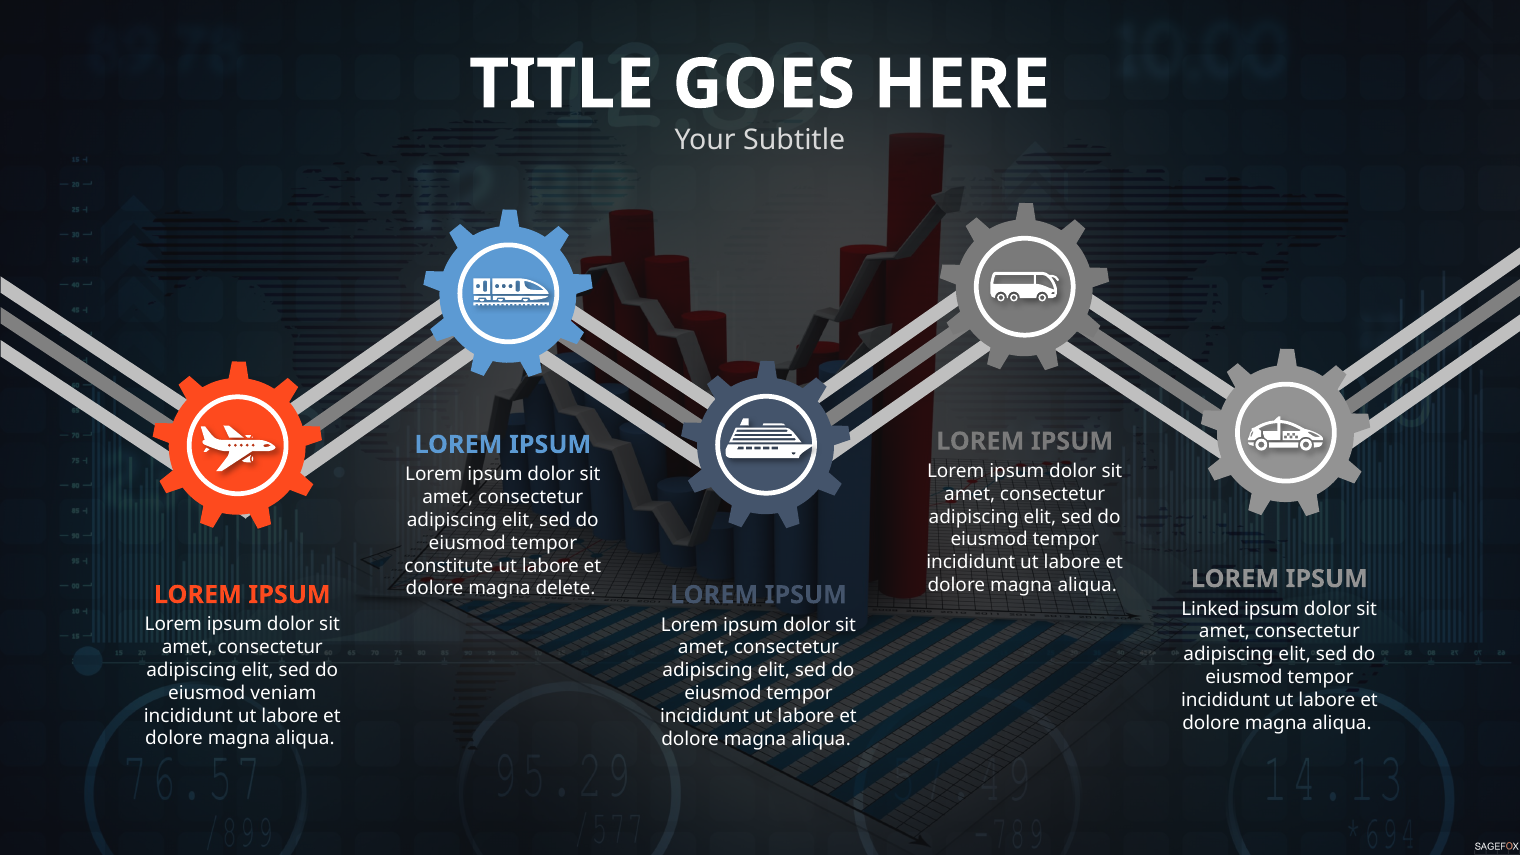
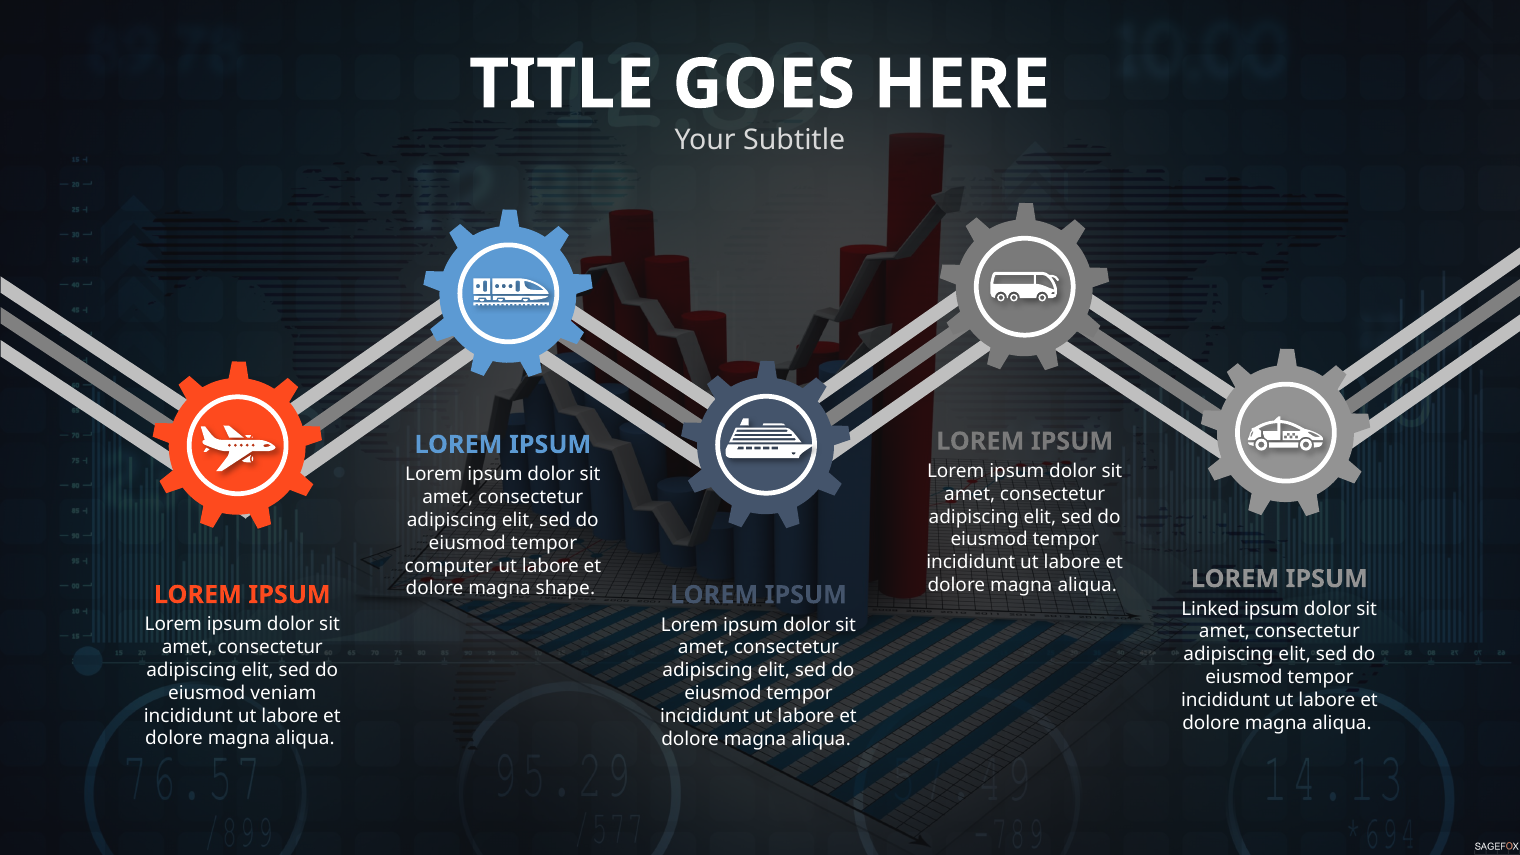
constitute: constitute -> computer (449, 566)
delete: delete -> shape (565, 589)
